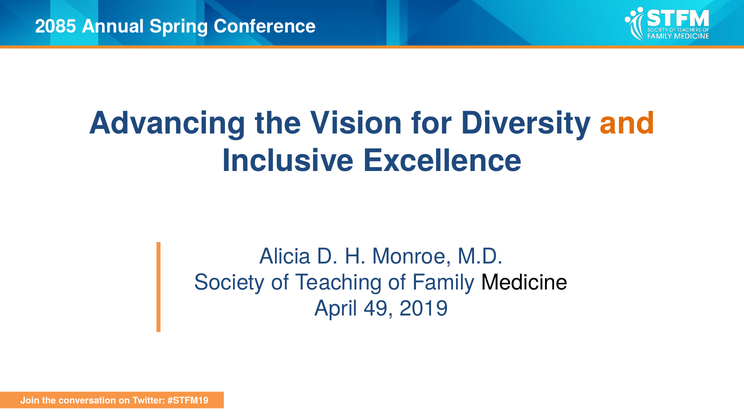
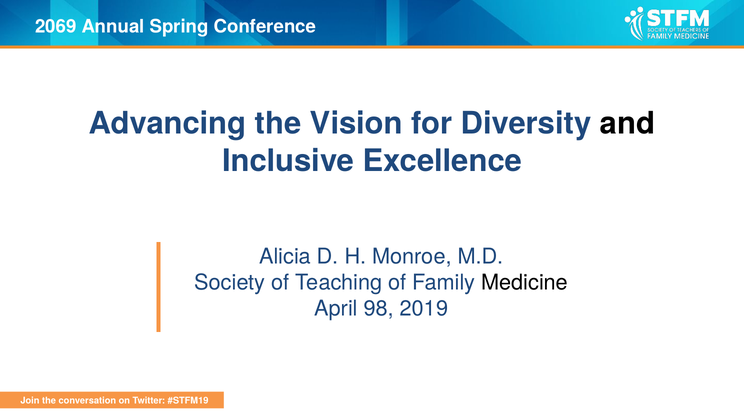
2085: 2085 -> 2069 (56, 26)
and colour: orange -> black (627, 123)
49: 49 -> 98 (379, 308)
